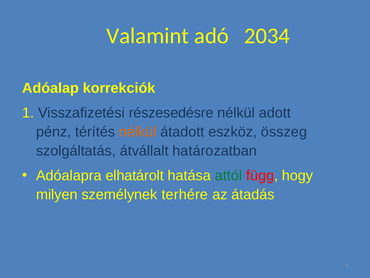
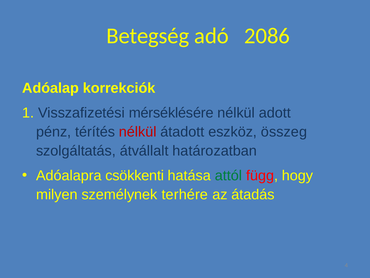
Valamint: Valamint -> Betegség (148, 36)
2034: 2034 -> 2086 (267, 36)
részesedésre: részesedésre -> mérséklésére (171, 113)
nélkül colour: orange -> red (138, 132)
elhatárolt: elhatárolt -> csökkenti (135, 175)
